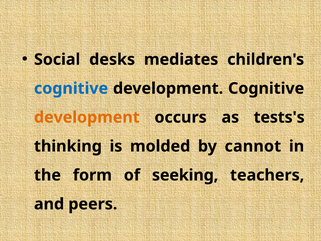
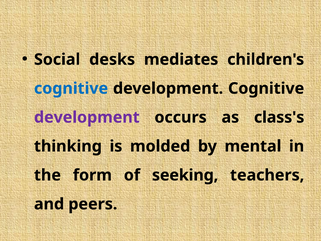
development colour: orange -> purple (87, 117)
tests's: tests's -> class's (279, 117)
cannot: cannot -> mental (253, 146)
